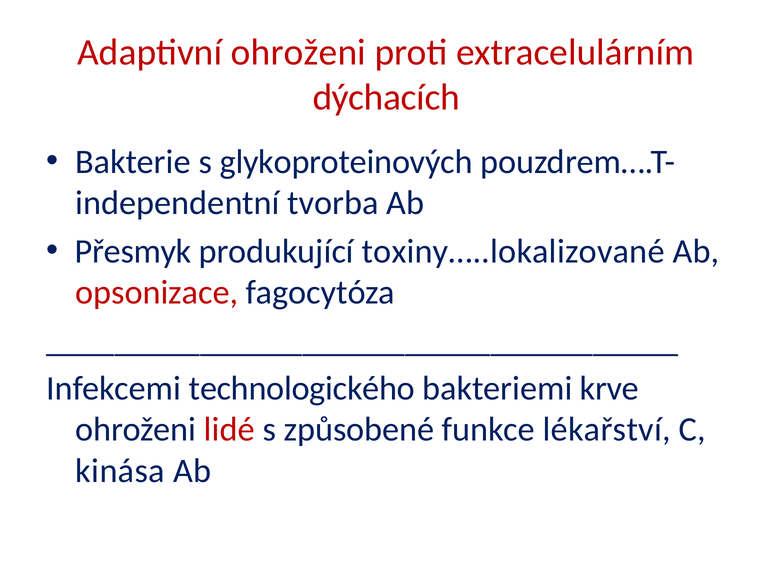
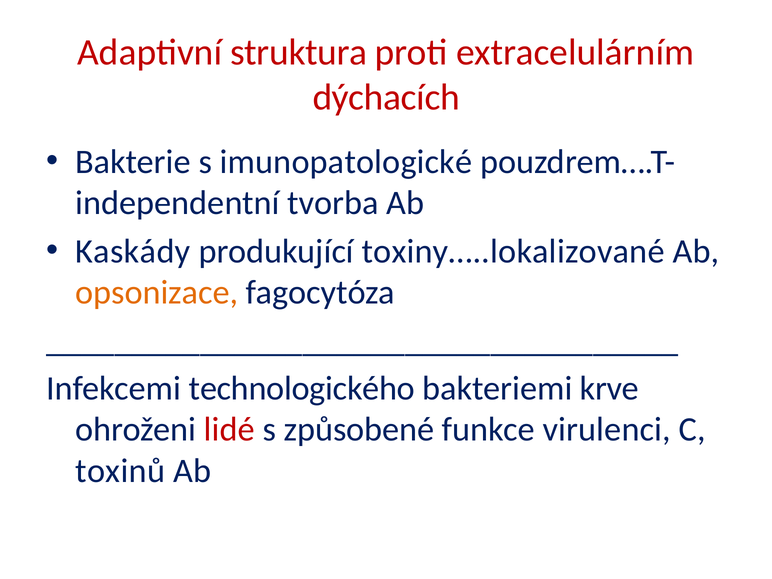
Adaptivní ohroženi: ohroženi -> struktura (299, 52)
glykoproteinových: glykoproteinových -> imunopatologické (346, 162)
Přesmyk: Přesmyk -> Kaskády (133, 251)
opsonizace colour: red -> orange (157, 292)
lékařství: lékařství -> virulenci (607, 430)
kinása: kinása -> toxinů (120, 471)
